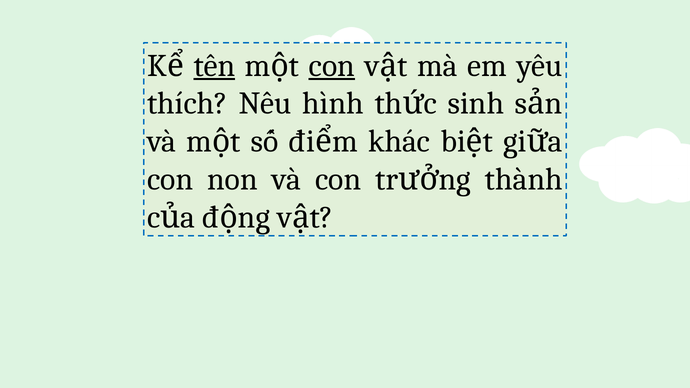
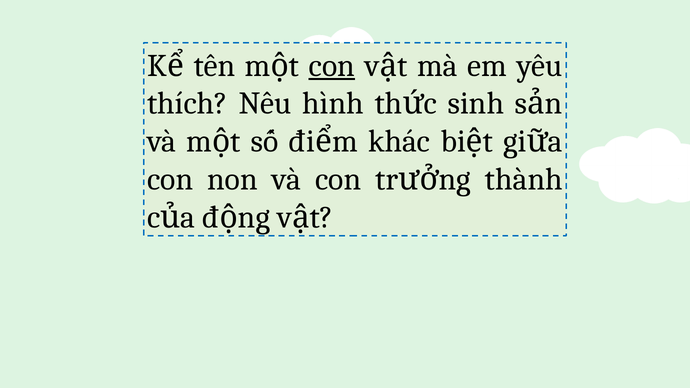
tên underline: present -> none (214, 66)
